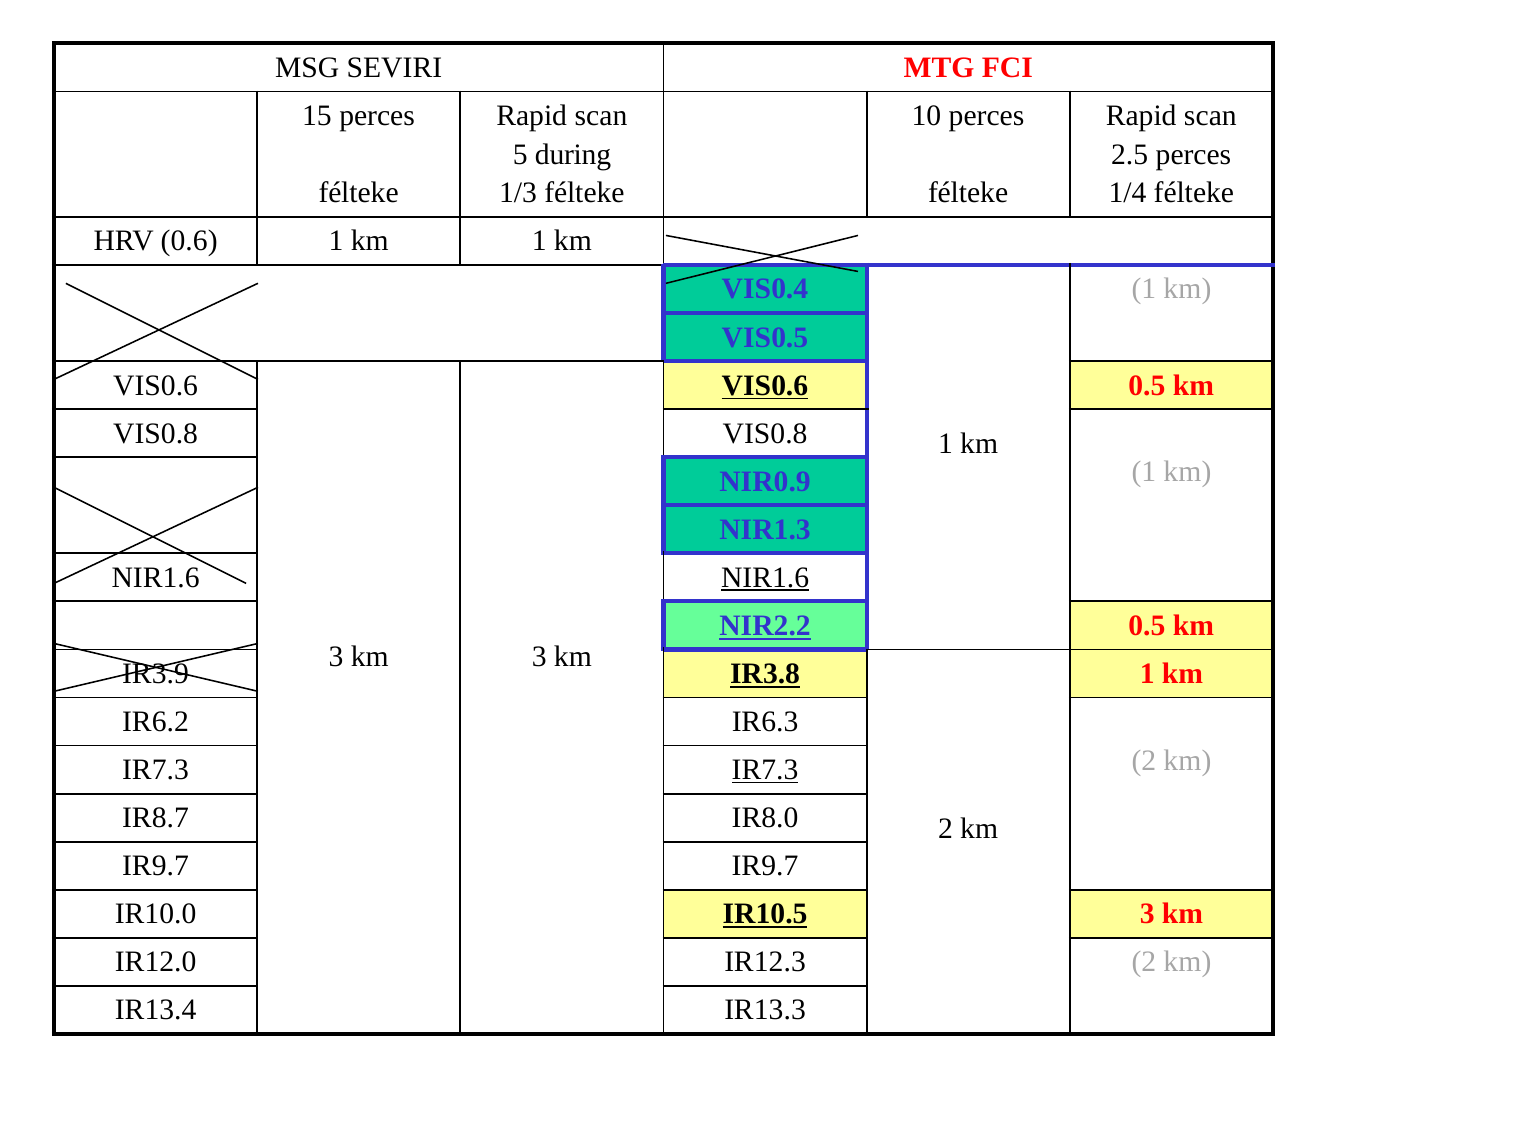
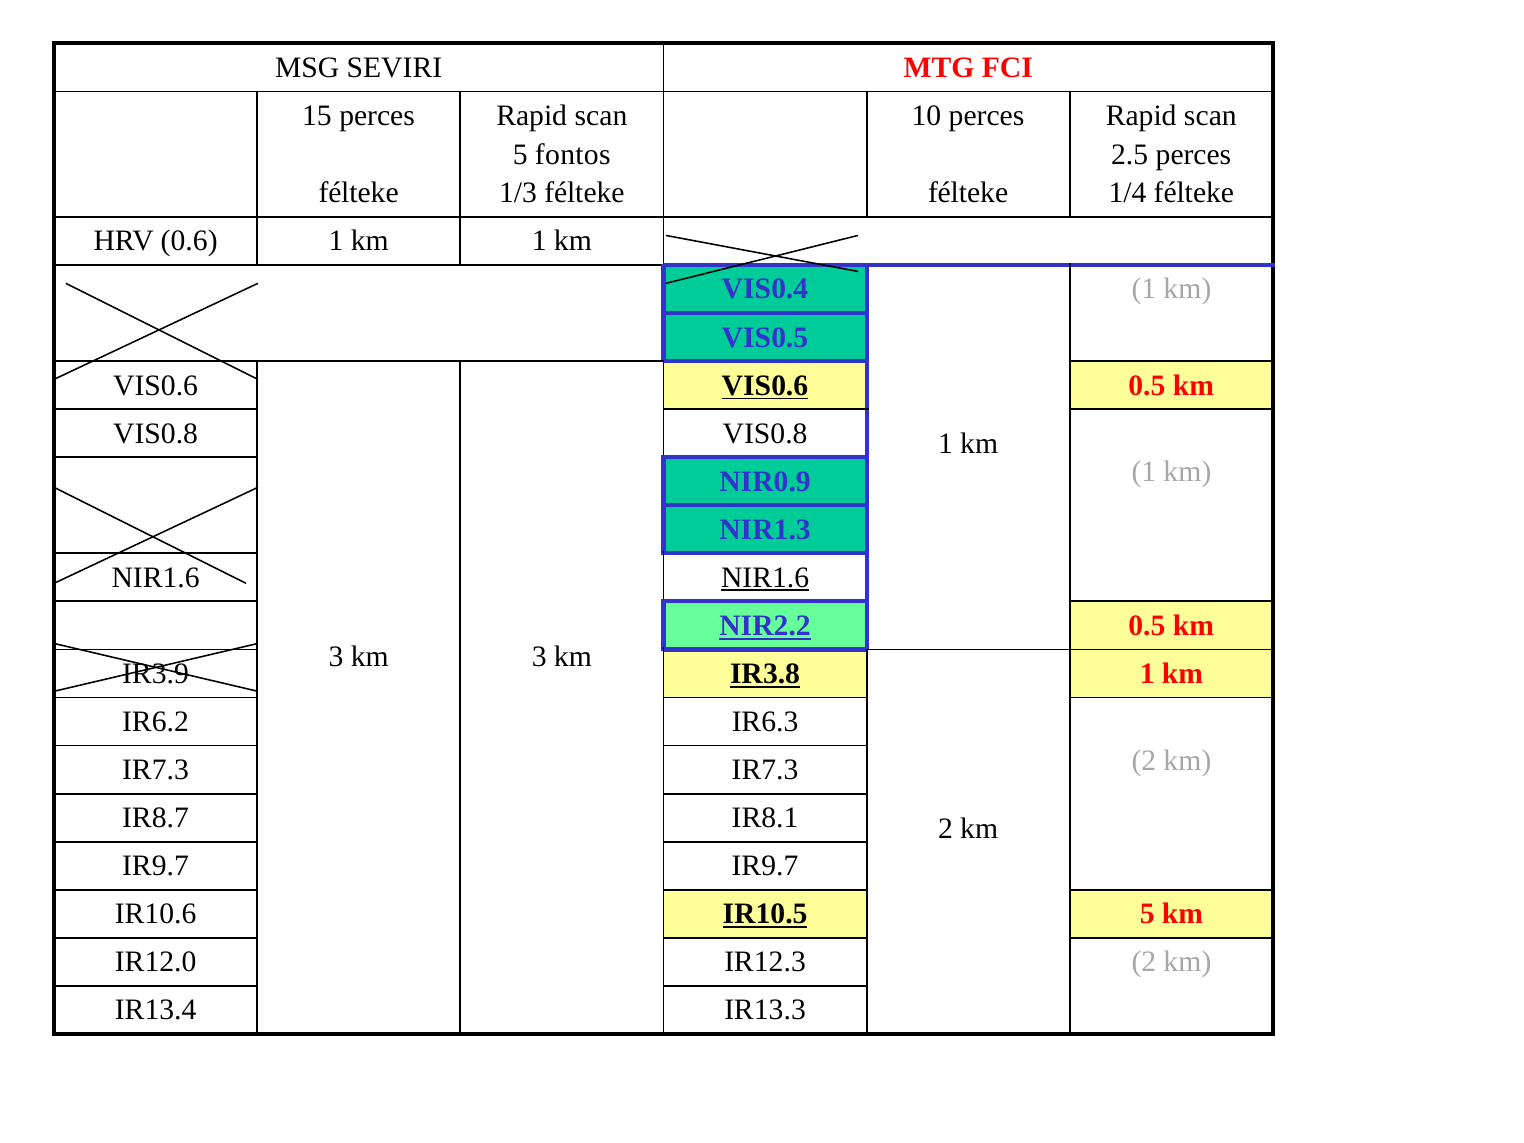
during: during -> fontos (573, 154)
IR7.3 underline: present -> none (765, 770)
IR8.0: IR8.0 -> IR8.1 (765, 818)
IR10.0: IR10.0 -> IR10.6 (156, 914)
IR10.5 3: 3 -> 5 (1147, 914)
